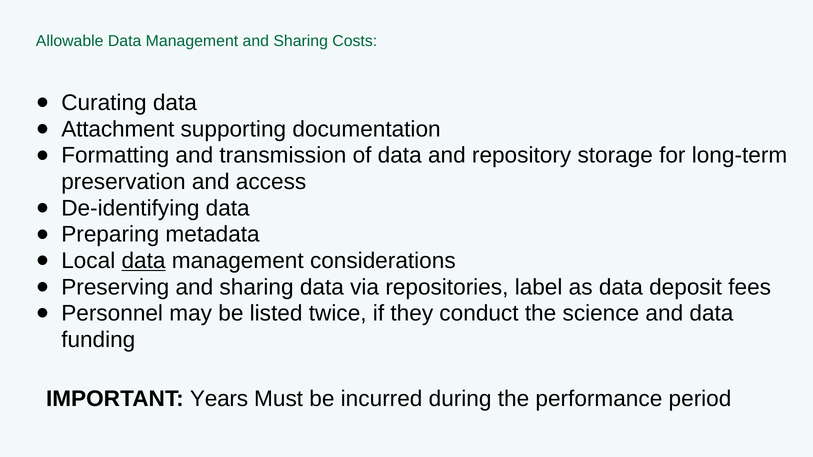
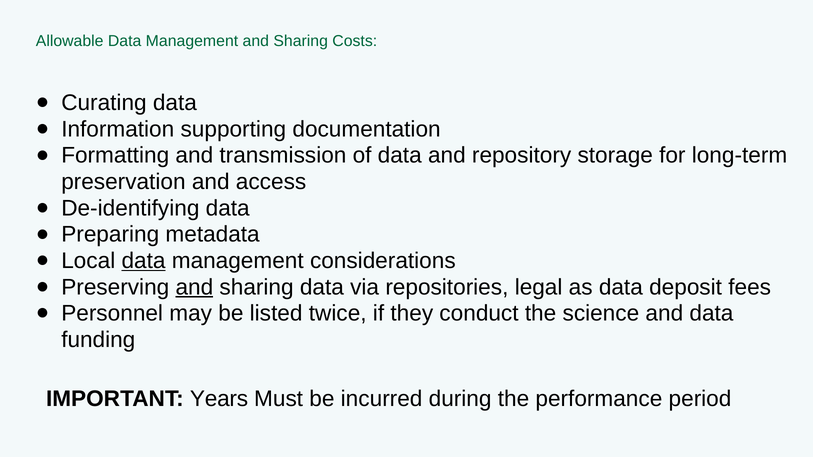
Attachment: Attachment -> Information (118, 129)
and underline: none -> present (194, 287)
label: label -> legal (539, 287)
